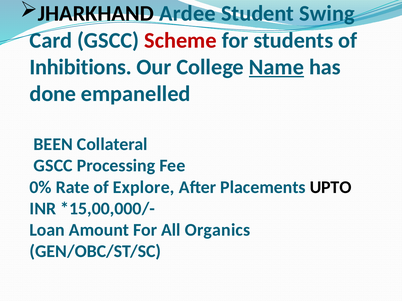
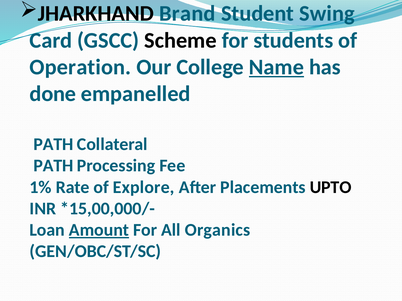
Ardee: Ardee -> Brand (187, 14)
Scheme colour: red -> black (180, 40)
Inhibitions: Inhibitions -> Operation (80, 67)
BEEN: BEEN -> PATH (53, 145)
GSCC: GSCC -> PATH (53, 166)
0%: 0% -> 1% (41, 187)
Amount underline: none -> present (99, 230)
